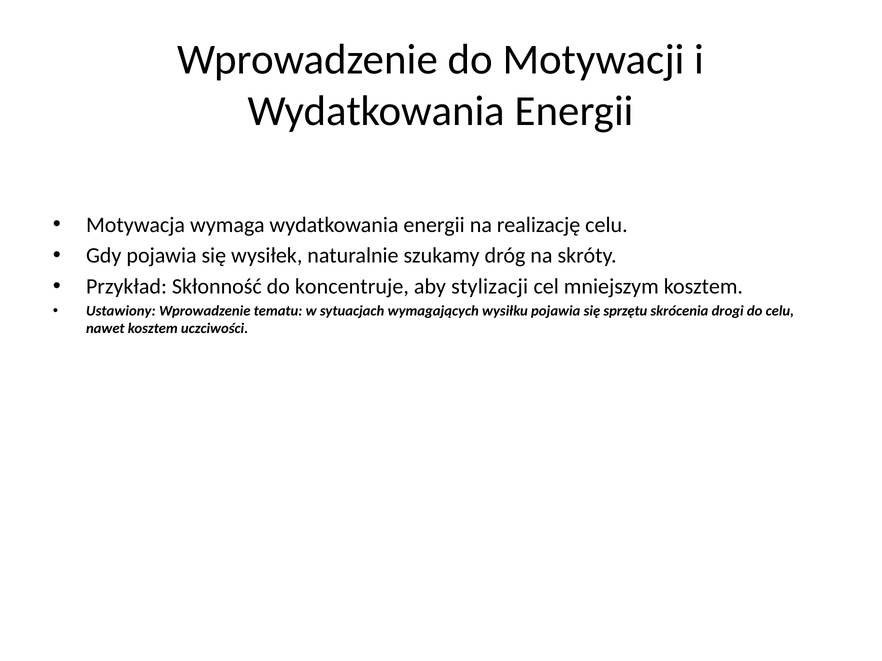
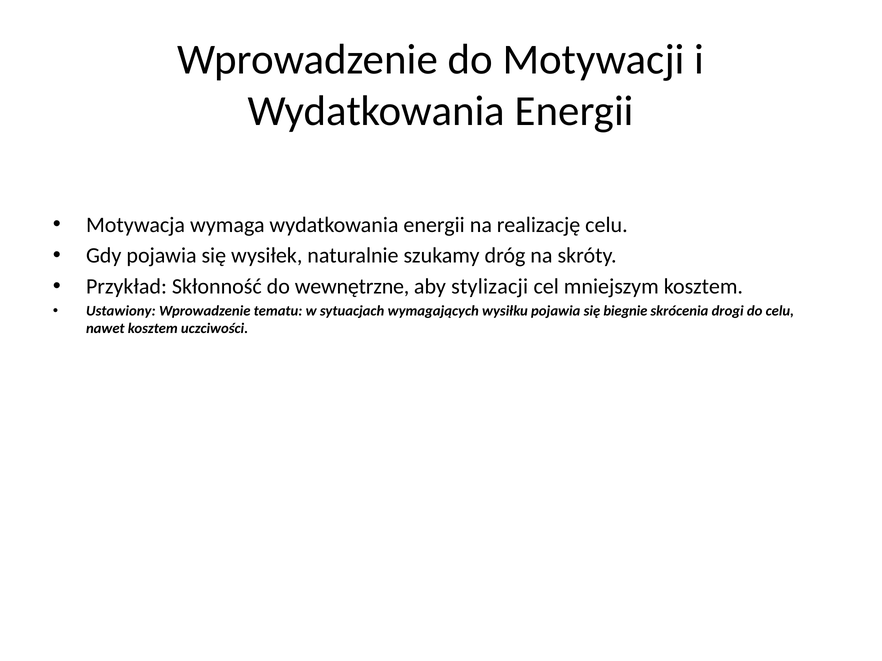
koncentruje: koncentruje -> wewnętrzne (352, 287)
sprzętu: sprzętu -> biegnie (625, 311)
